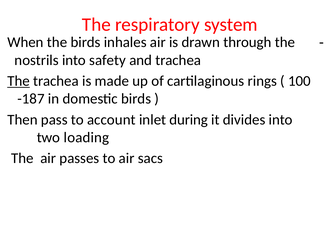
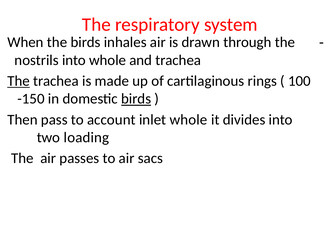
into safety: safety -> whole (108, 60)
-187: -187 -> -150 (31, 99)
birds underline: none -> present (136, 99)
inlet during: during -> whole (189, 120)
